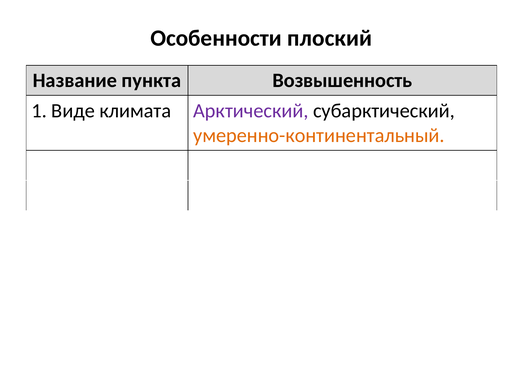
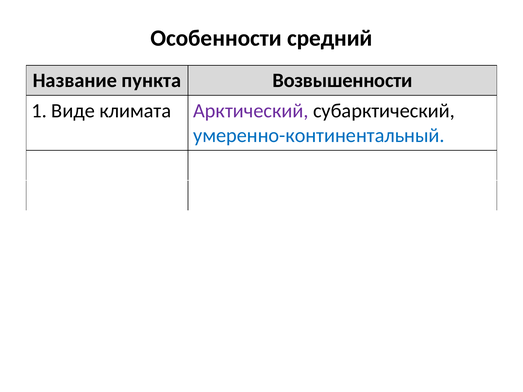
плоский: плоский -> средний (330, 38)
Возвышенность: Возвышенность -> Возвышенности (342, 81)
умеренно-континентальный colour: orange -> blue (319, 136)
